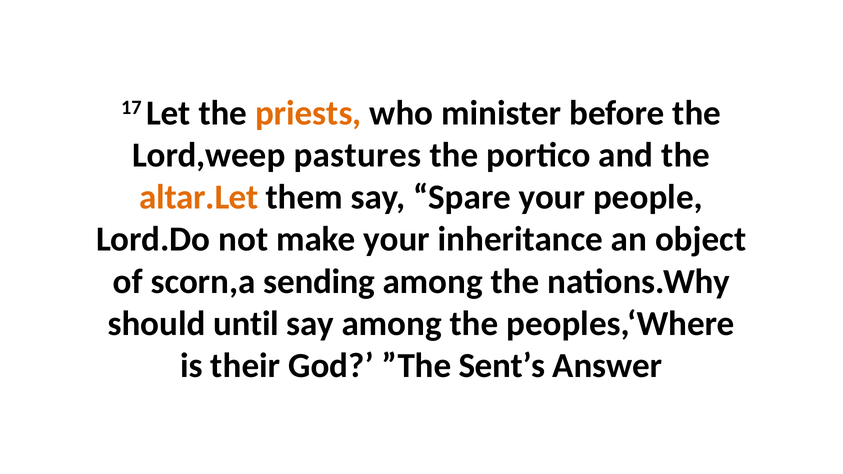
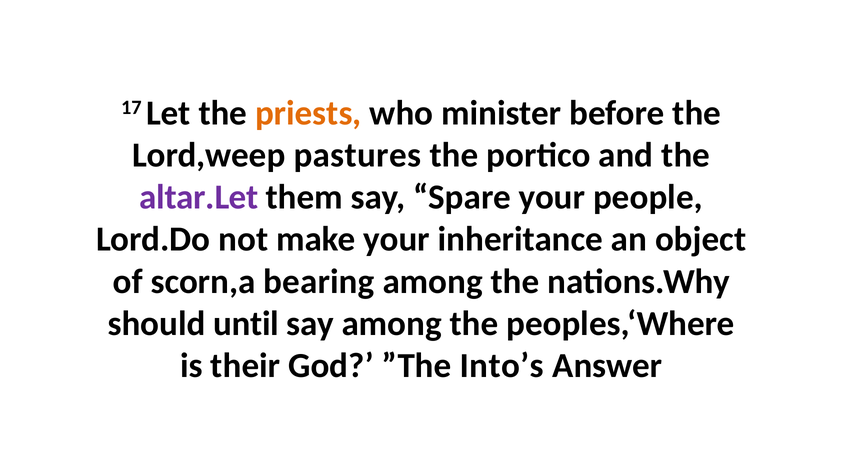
altar.Let colour: orange -> purple (199, 197)
sending: sending -> bearing (319, 282)
Sent’s: Sent’s -> Into’s (502, 366)
